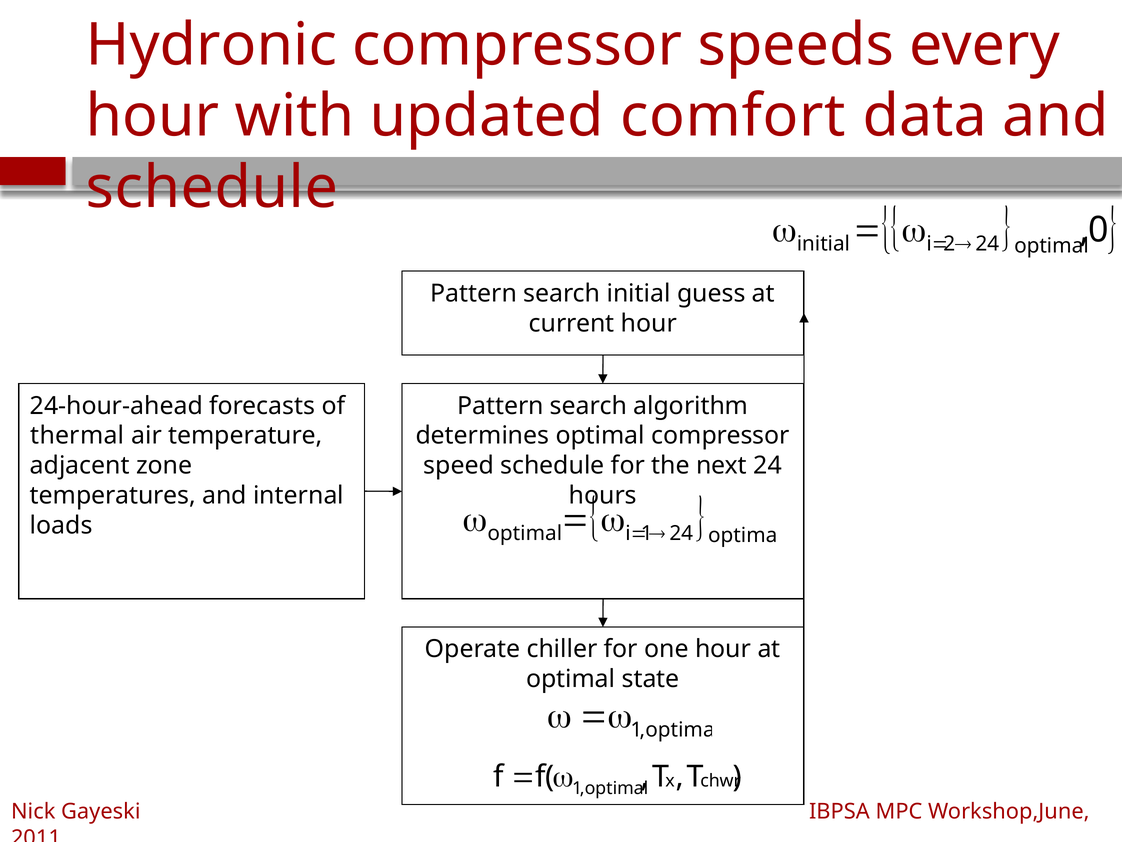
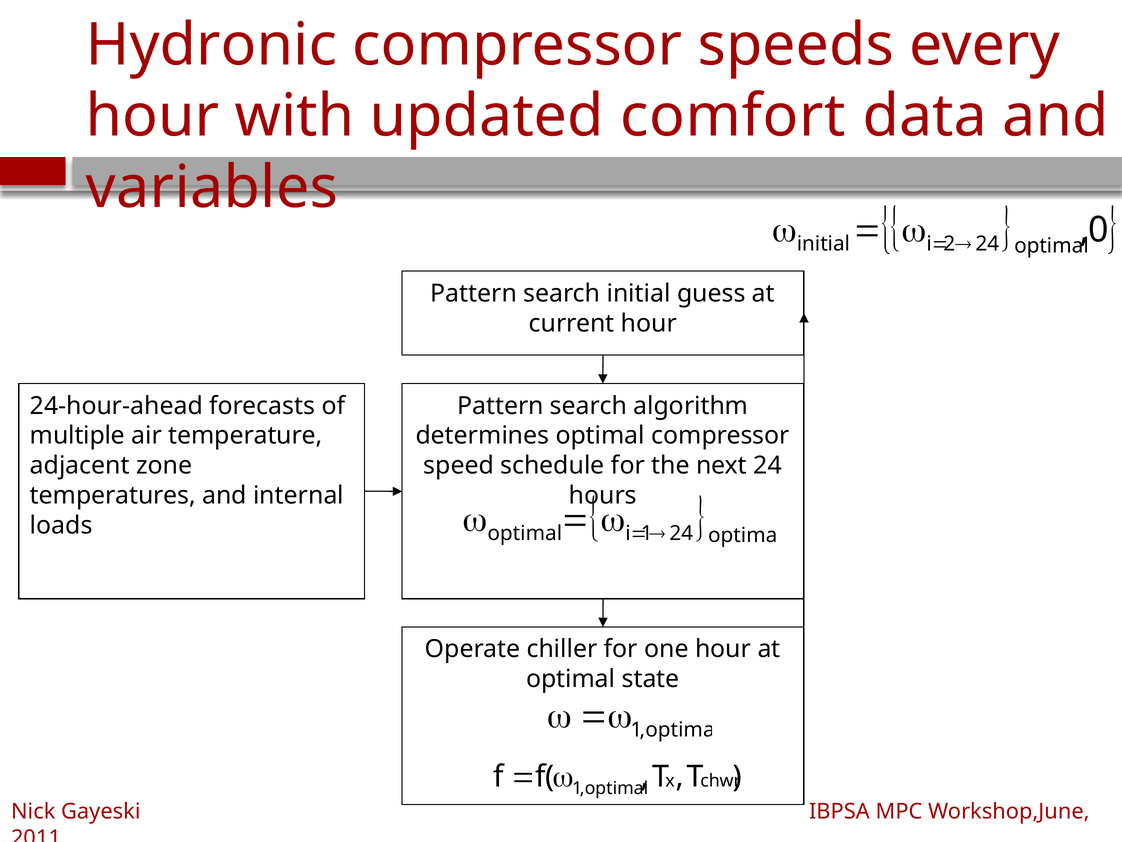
schedule: schedule -> variables (212, 187)
thermal: thermal -> multiple (77, 435)
